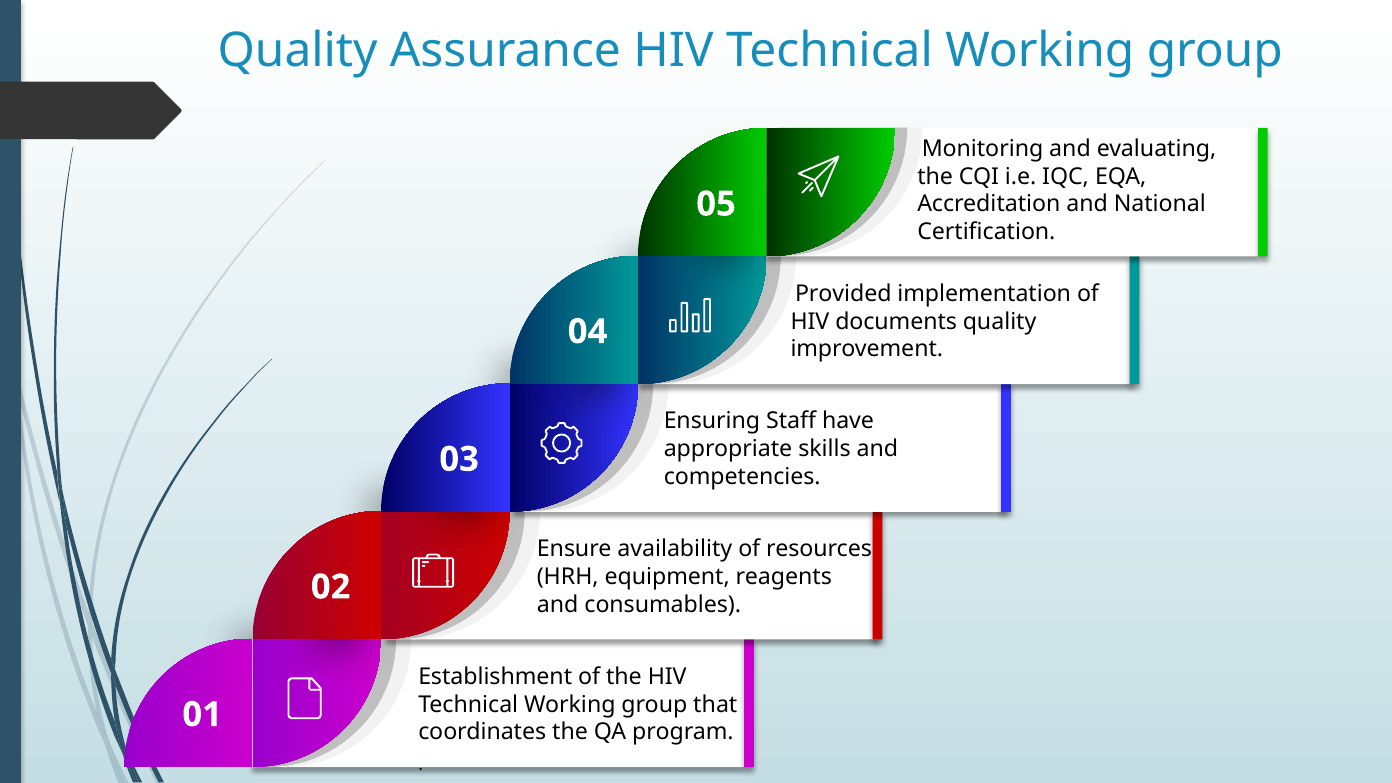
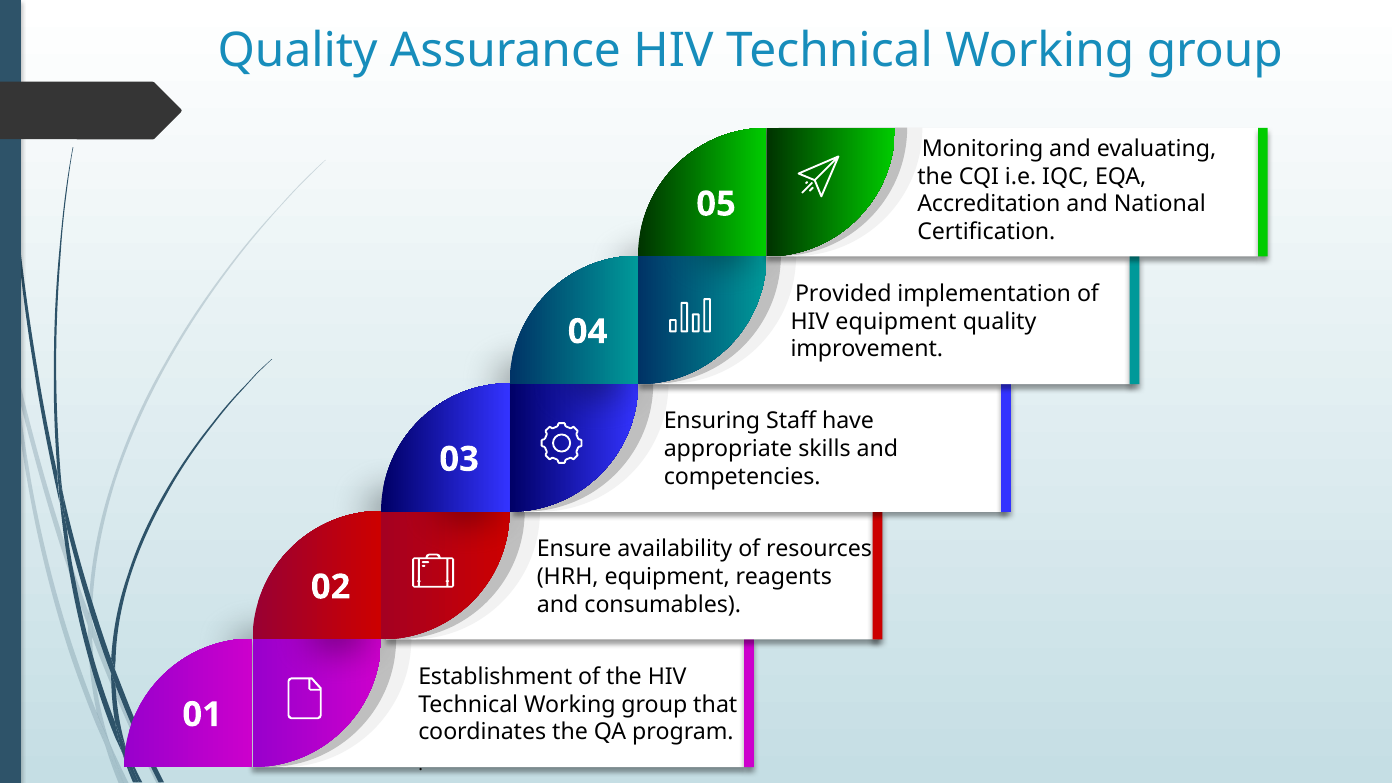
HIV documents: documents -> equipment (896, 321)
